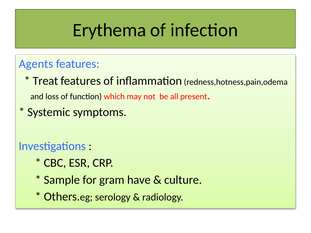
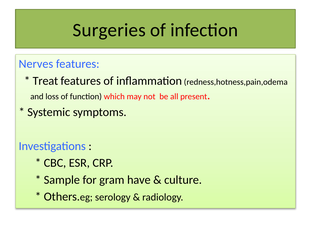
Erythema: Erythema -> Surgeries (109, 30)
Agents: Agents -> Nerves (36, 64)
